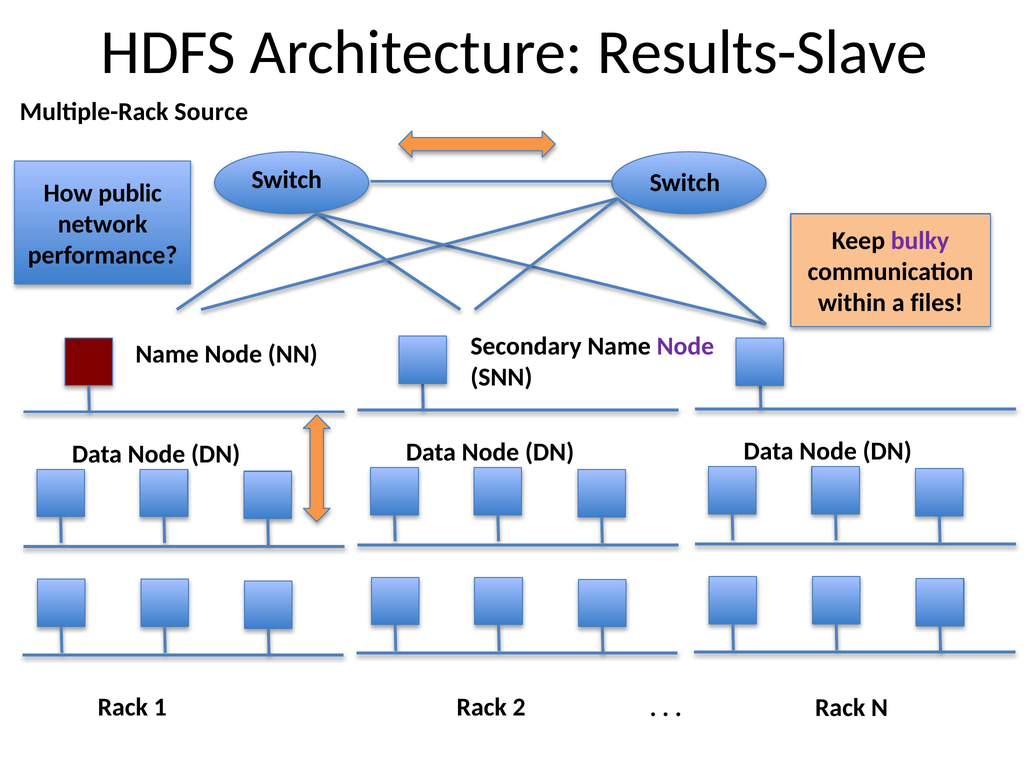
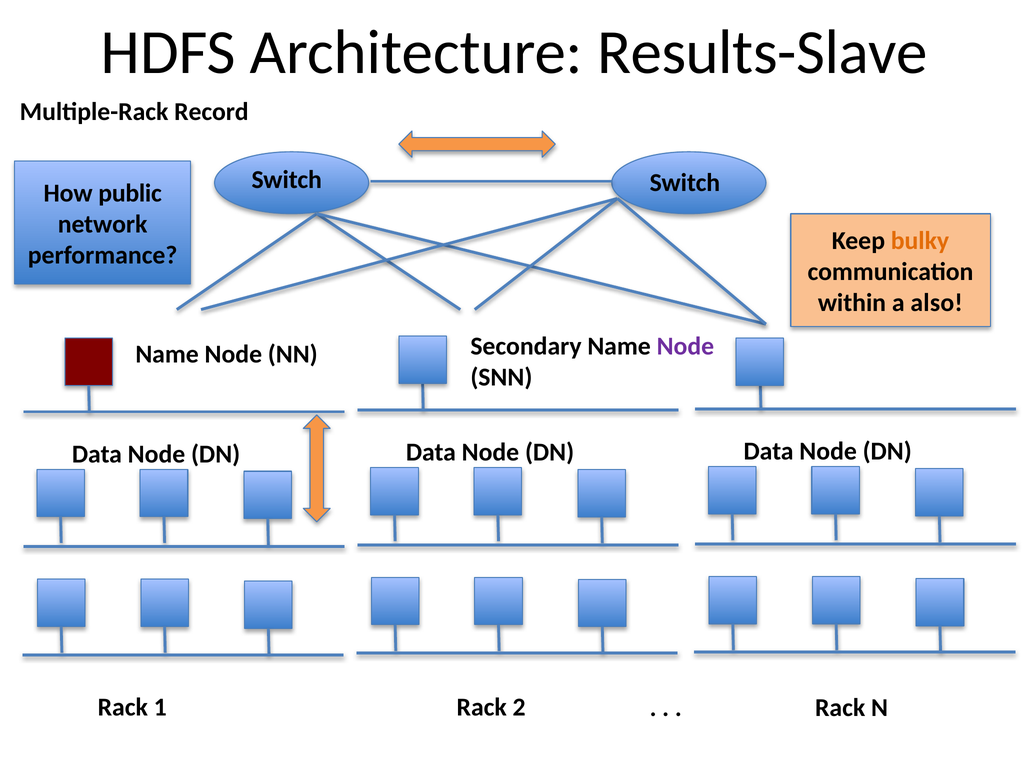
Source: Source -> Record (211, 112)
bulky colour: purple -> orange (920, 241)
files: files -> also (937, 303)
